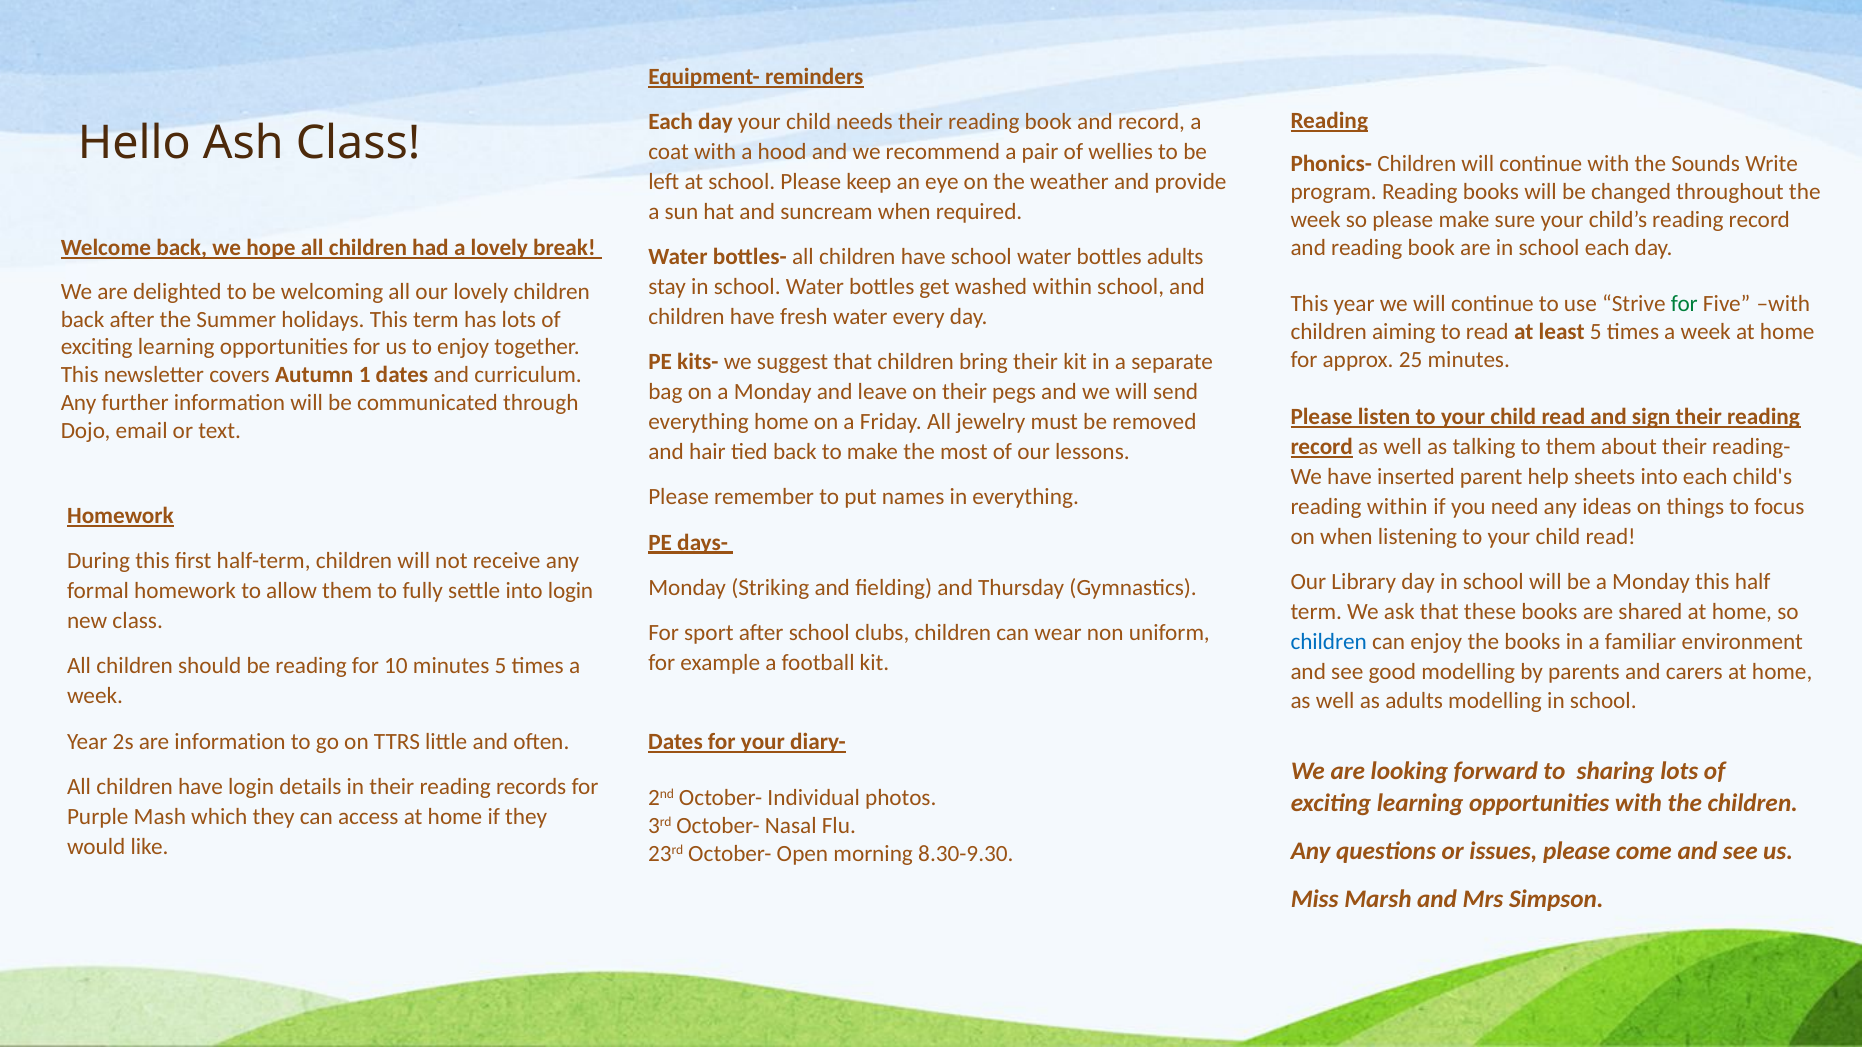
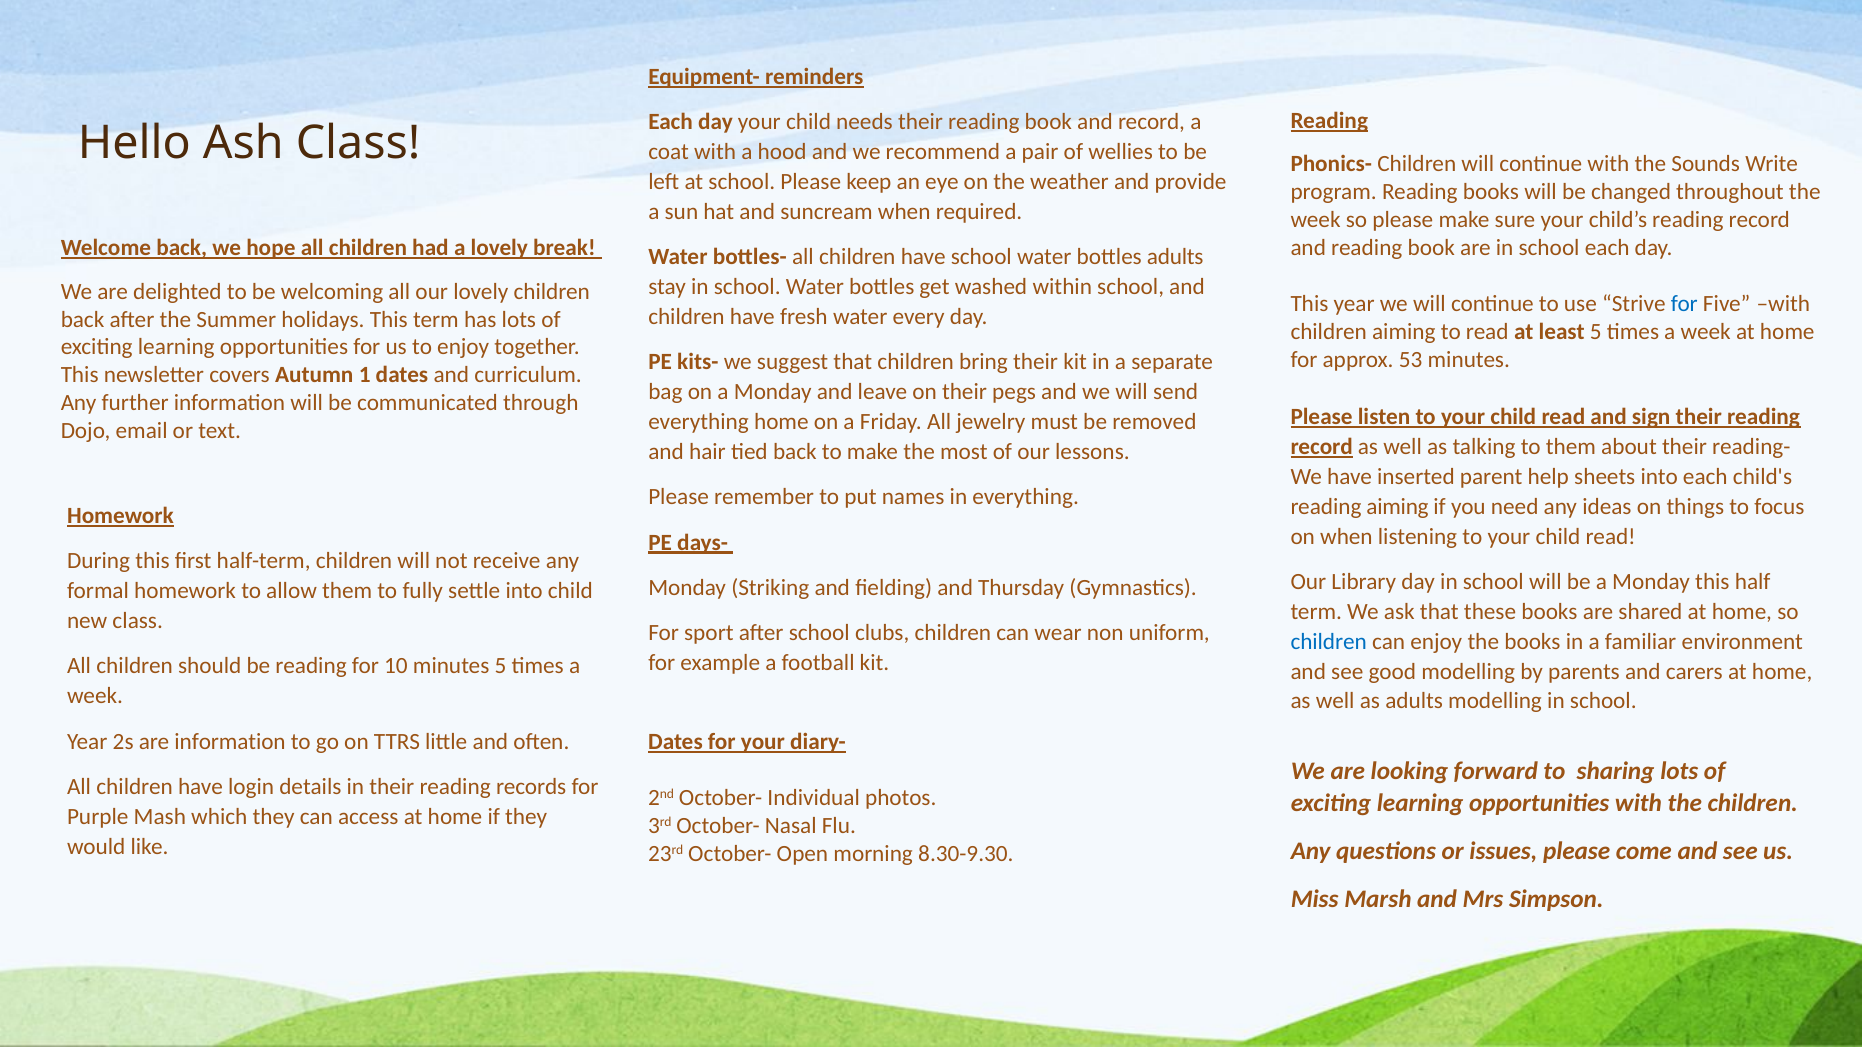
for colour: green -> blue (1684, 304)
25: 25 -> 53 (1411, 359)
reading within: within -> aiming (1398, 507)
into login: login -> child (570, 591)
